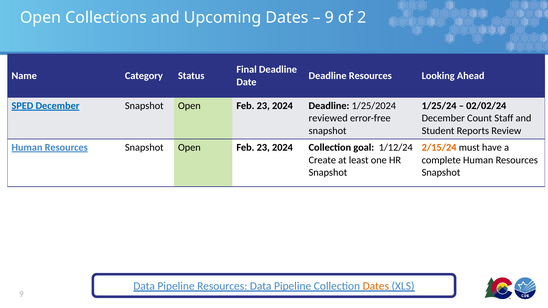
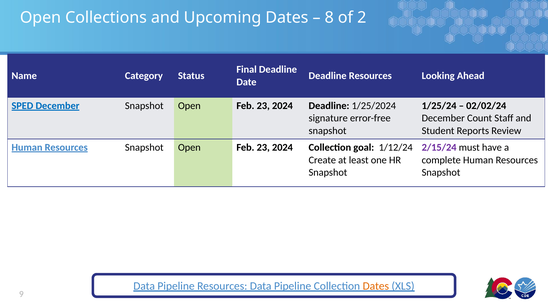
9: 9 -> 8 (329, 18)
reviewed: reviewed -> signature (328, 118)
2/15/24 colour: orange -> purple (439, 148)
